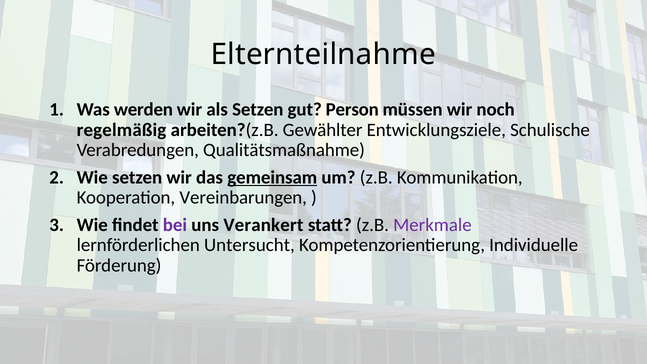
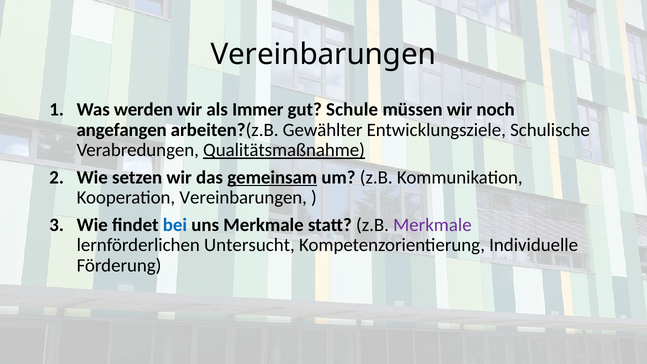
Elternteilnahme: Elternteilnahme -> Vereinbarungen (323, 54)
als Setzen: Setzen -> Immer (258, 109)
Person: Person -> Schule (352, 109)
regelmäßig: regelmäßig -> angefangen (122, 130)
Qualitätsmaßnahme underline: none -> present (284, 150)
bei colour: purple -> blue (175, 225)
uns Verankert: Verankert -> Merkmale (264, 225)
